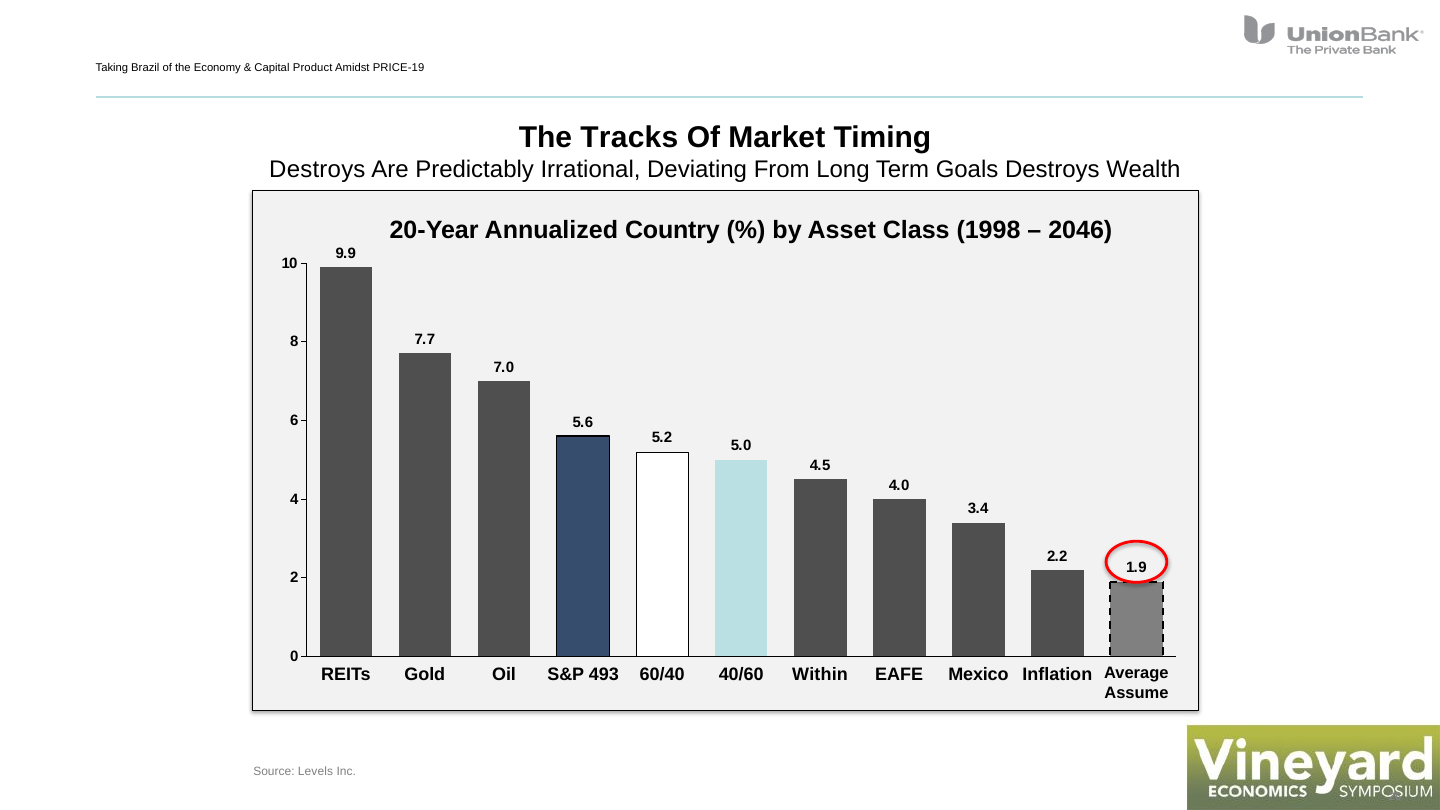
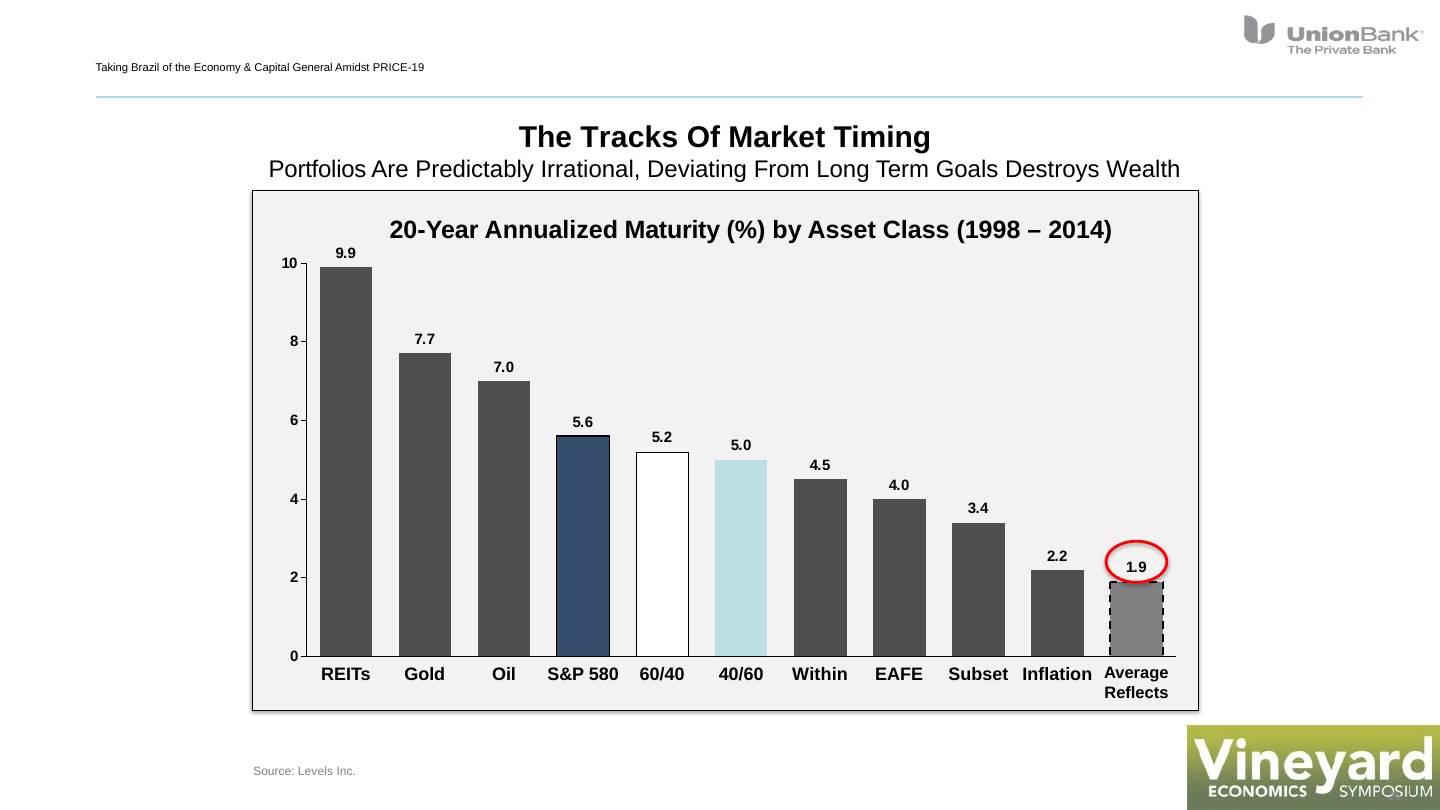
Product: Product -> General (313, 67)
Destroys: Destroys -> Portfolios (318, 169)
Country: Country -> Maturity (672, 230)
2046: 2046 -> 2014 (1080, 230)
493: 493 -> 580 (604, 674)
Mexico: Mexico -> Subset (978, 674)
Assume: Assume -> Reflects (1136, 693)
